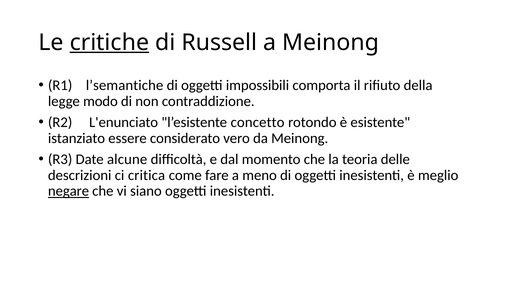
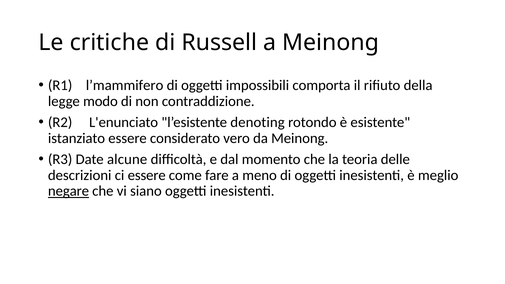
critiche underline: present -> none (109, 42)
l’semantiche: l’semantiche -> l’mammifero (125, 85)
concetto: concetto -> denoting (258, 122)
ci critica: critica -> essere (147, 175)
